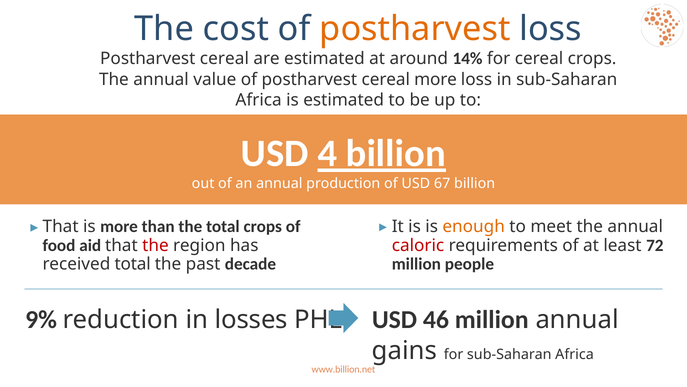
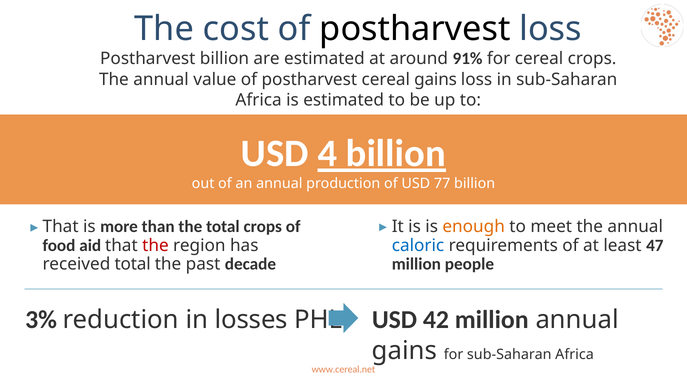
postharvest colour: orange -> black (415, 29)
cereal: cereal -> billion (224, 59)
14%: 14% -> 91% (468, 59)
cereal more: more -> gains (436, 79)
67: 67 -> 77 (442, 183)
caloric colour: red -> blue (418, 245)
72: 72 -> 47 (655, 245)
9%: 9% -> 3% (41, 319)
46: 46 -> 42 (436, 319)
www.billion.net: www.billion.net -> www.cereal.net (343, 369)
